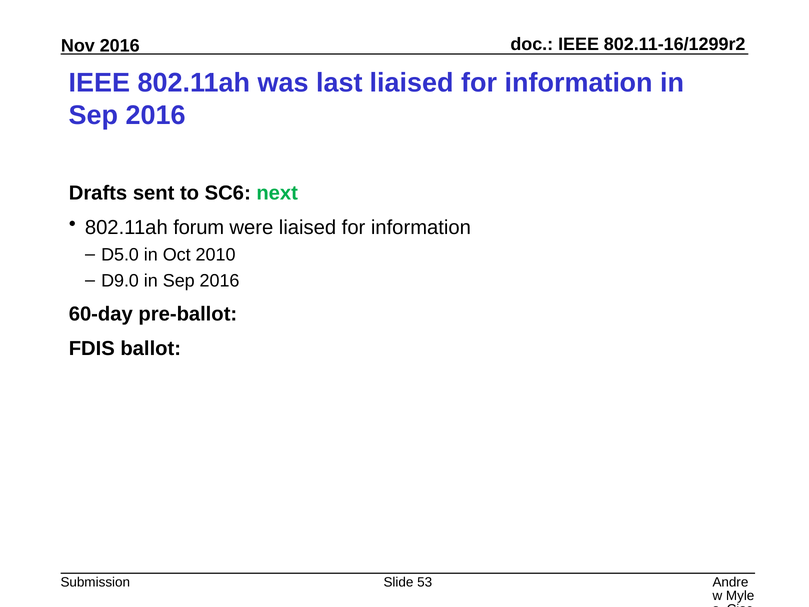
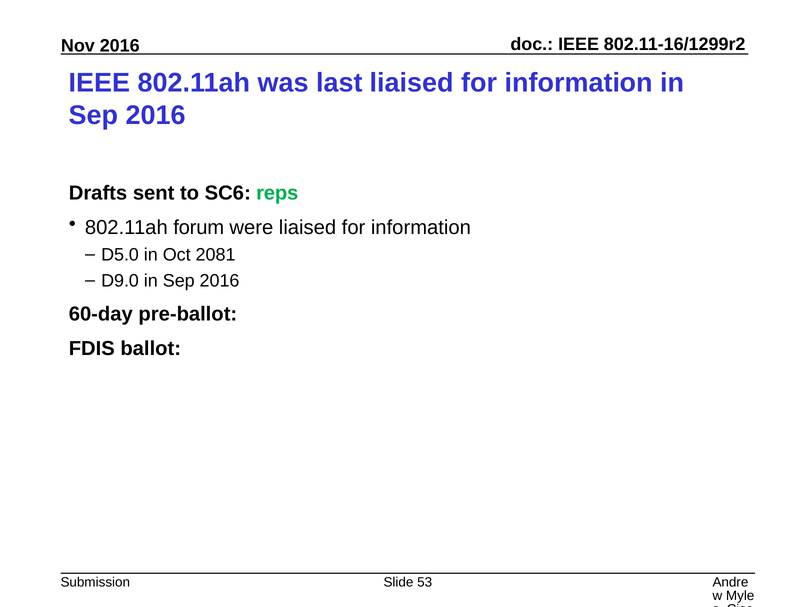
next: next -> reps (277, 193)
2010: 2010 -> 2081 (216, 255)
